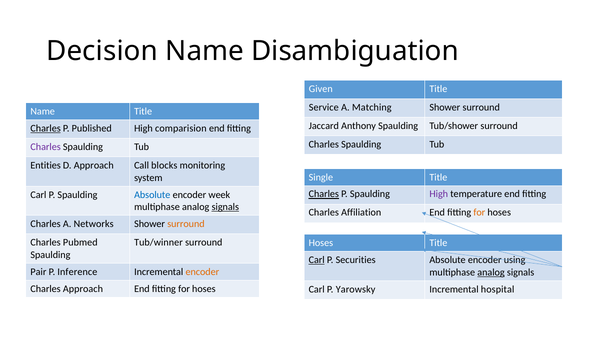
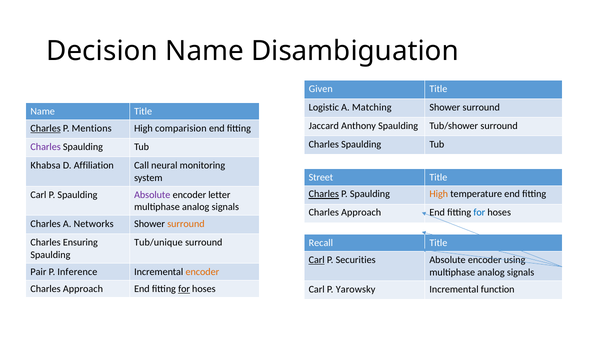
Service: Service -> Logistic (324, 107)
Published: Published -> Mentions (92, 128)
Entities: Entities -> Khabsa (46, 165)
D Approach: Approach -> Affiliation (94, 165)
blocks: blocks -> neural (164, 165)
Single: Single -> Street (321, 177)
High colour: purple -> orange (439, 194)
Absolute colour: blue -> purple (152, 194)
week: week -> letter (219, 194)
signals underline: present -> none (225, 207)
Affiliation: Affiliation -> Approach (361, 212)
for colour: orange -> blue (479, 212)
Pubmed: Pubmed -> Ensuring (80, 242)
Tub/winner: Tub/winner -> Tub/unique (158, 242)
Hoses: Hoses -> Recall (321, 243)
analog underline: present -> none (491, 272)
for underline: none -> present (184, 288)
hospital: hospital -> function (498, 289)
